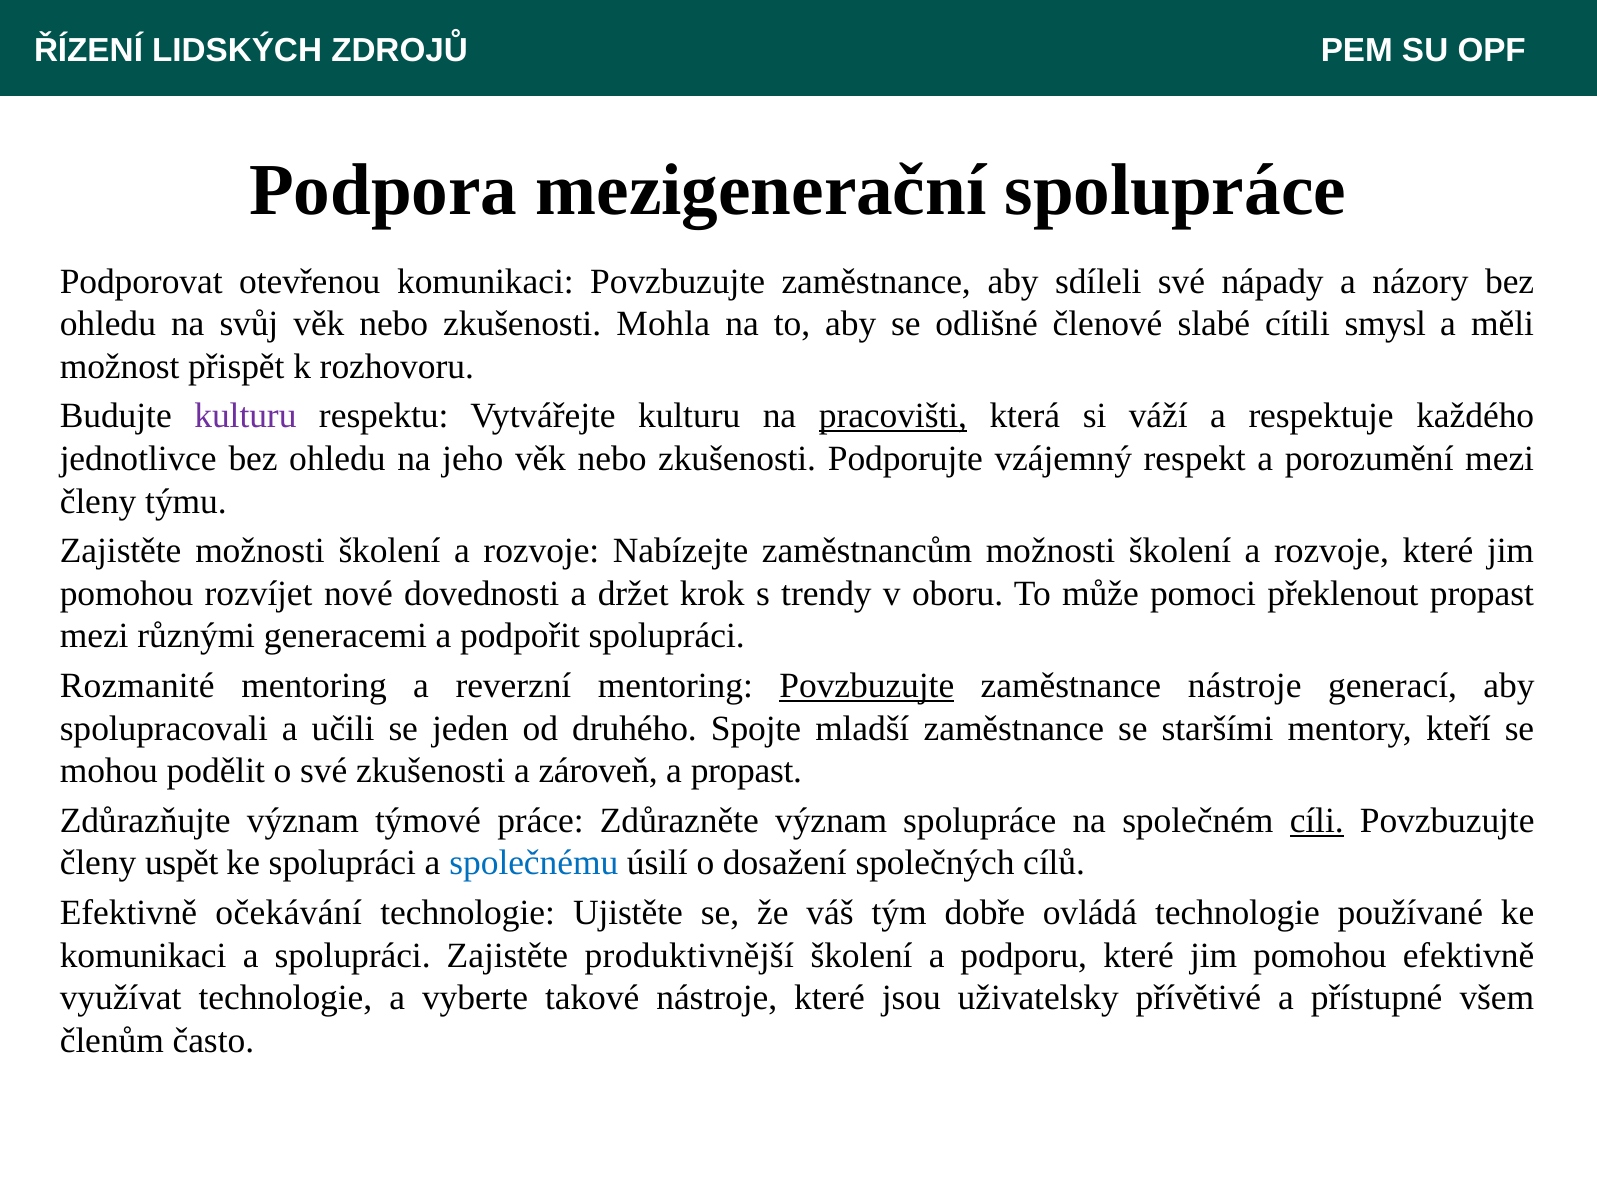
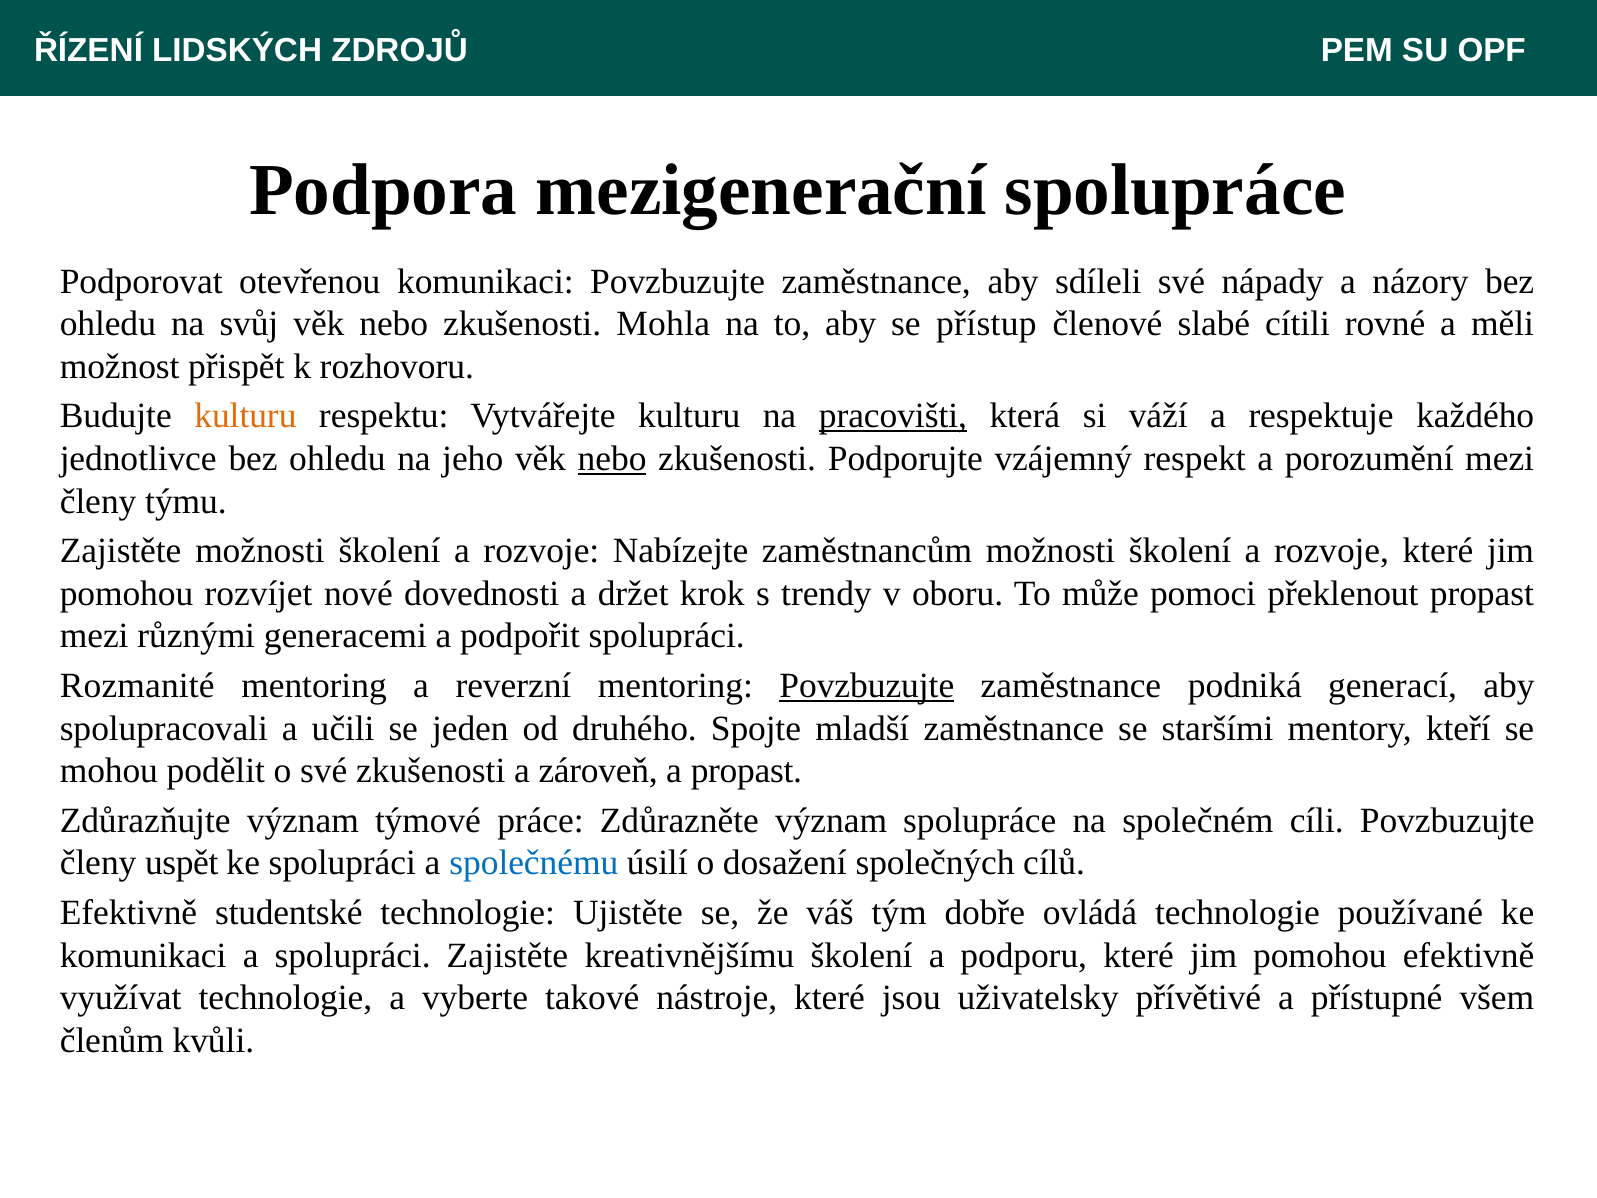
odlišné: odlišné -> přístup (986, 324)
smysl: smysl -> rovné (1385, 324)
kulturu colour: purple -> orange (245, 416)
nebo underline: none -> present (612, 459)
zaměstnance nástroje: nástroje -> podniká (1245, 686)
cíli underline: present -> none (1317, 820)
očekávání: očekávání -> studentské (289, 913)
produktivnější: produktivnější -> kreativnějšímu (689, 955)
často: často -> kvůli (213, 1040)
